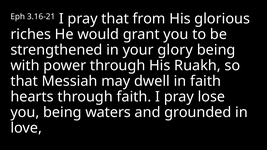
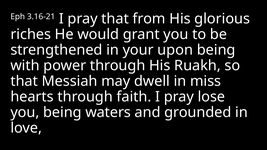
glory: glory -> upon (175, 50)
in faith: faith -> miss (206, 81)
